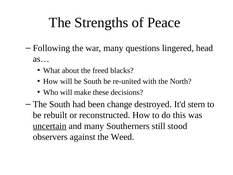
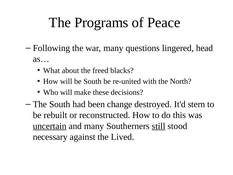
Strengths: Strengths -> Programs (101, 23)
still underline: none -> present (159, 126)
observers: observers -> necessary (50, 137)
Weed: Weed -> Lived (123, 137)
